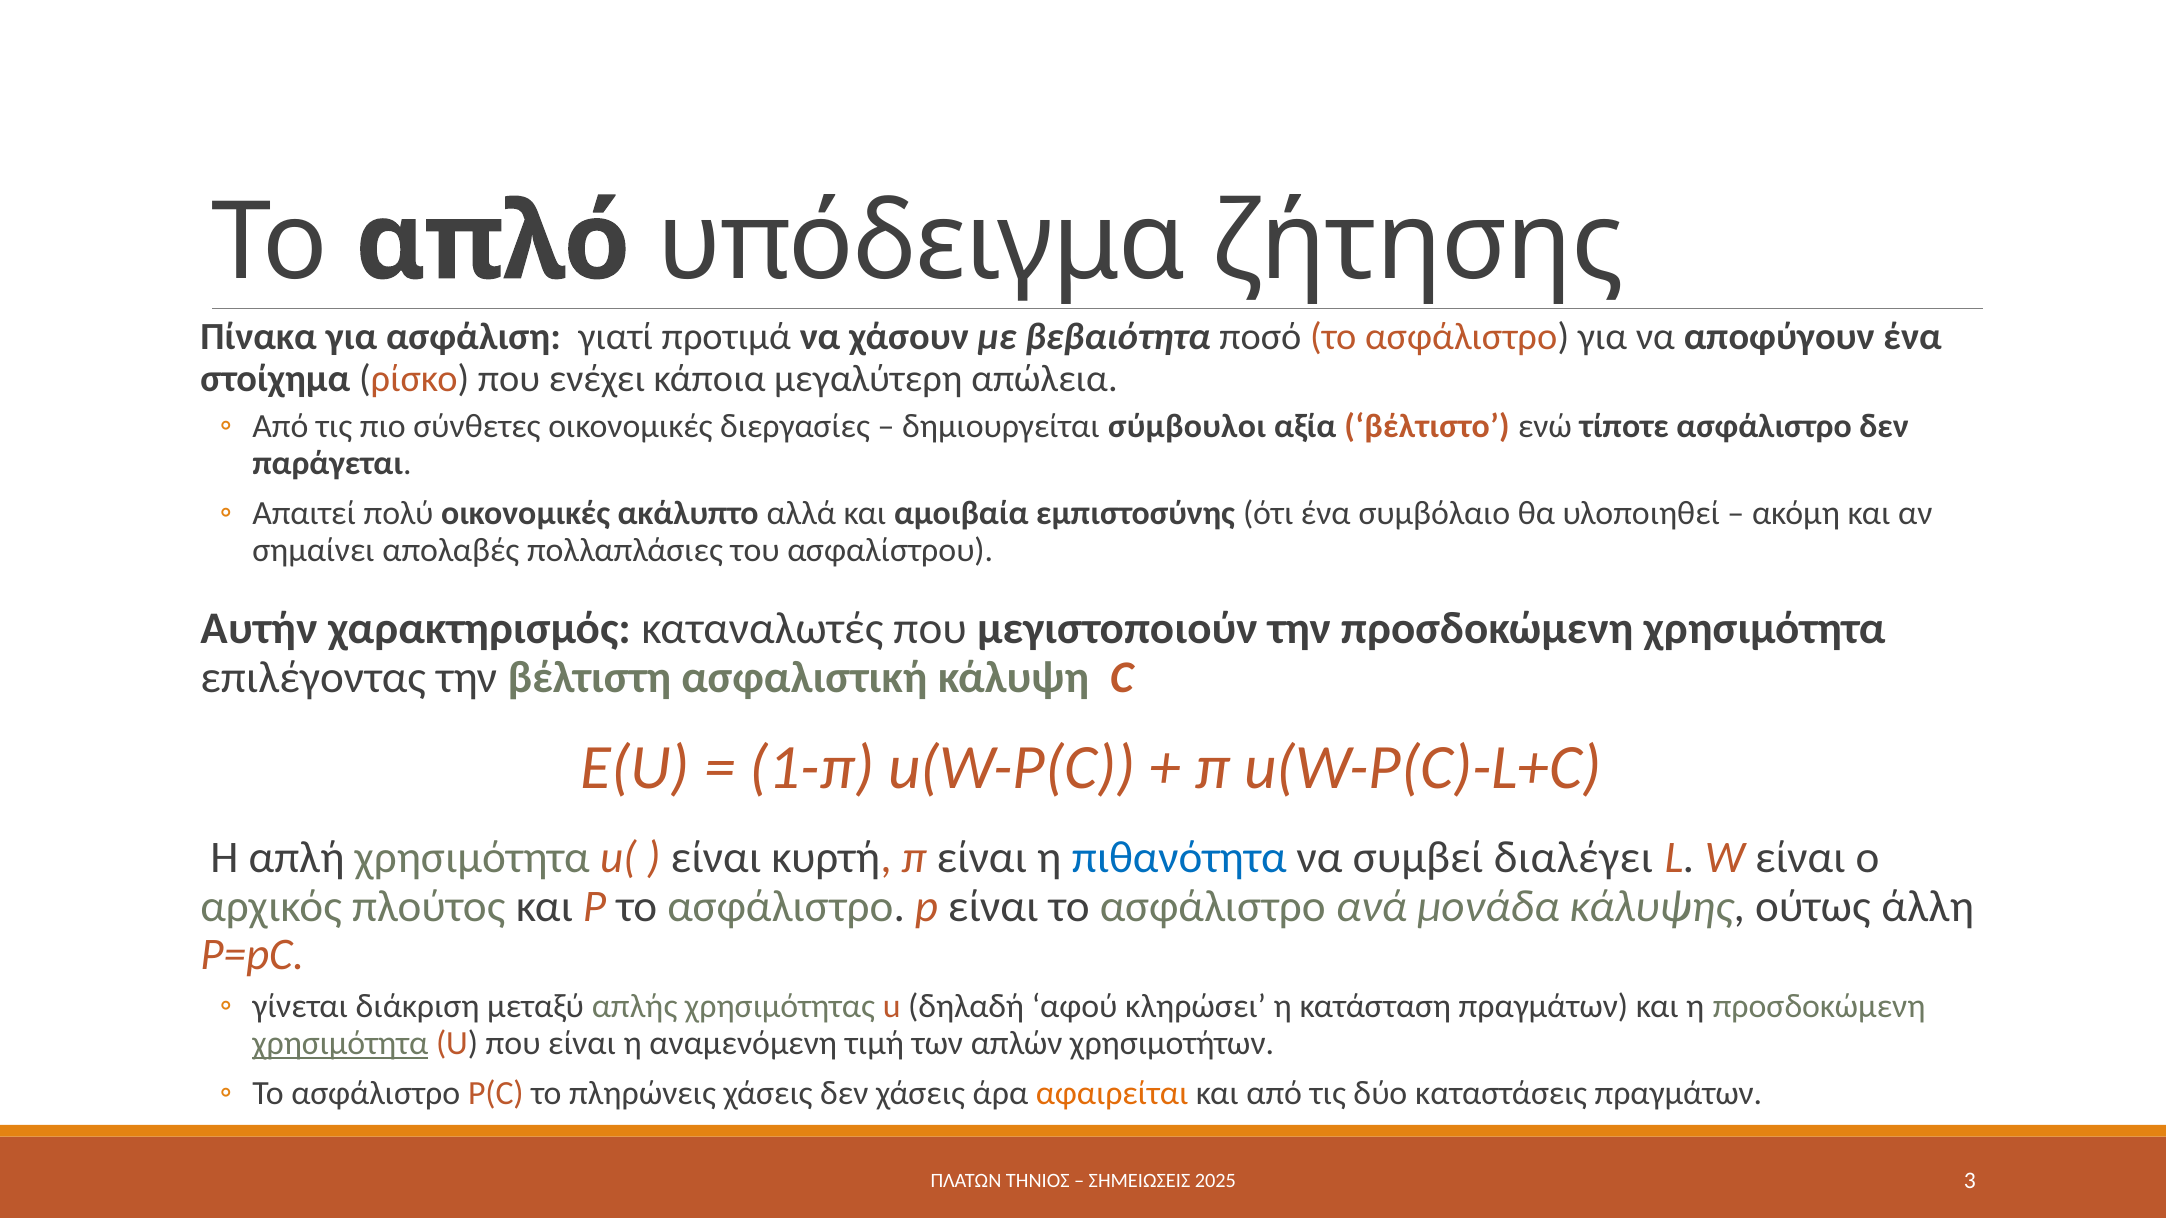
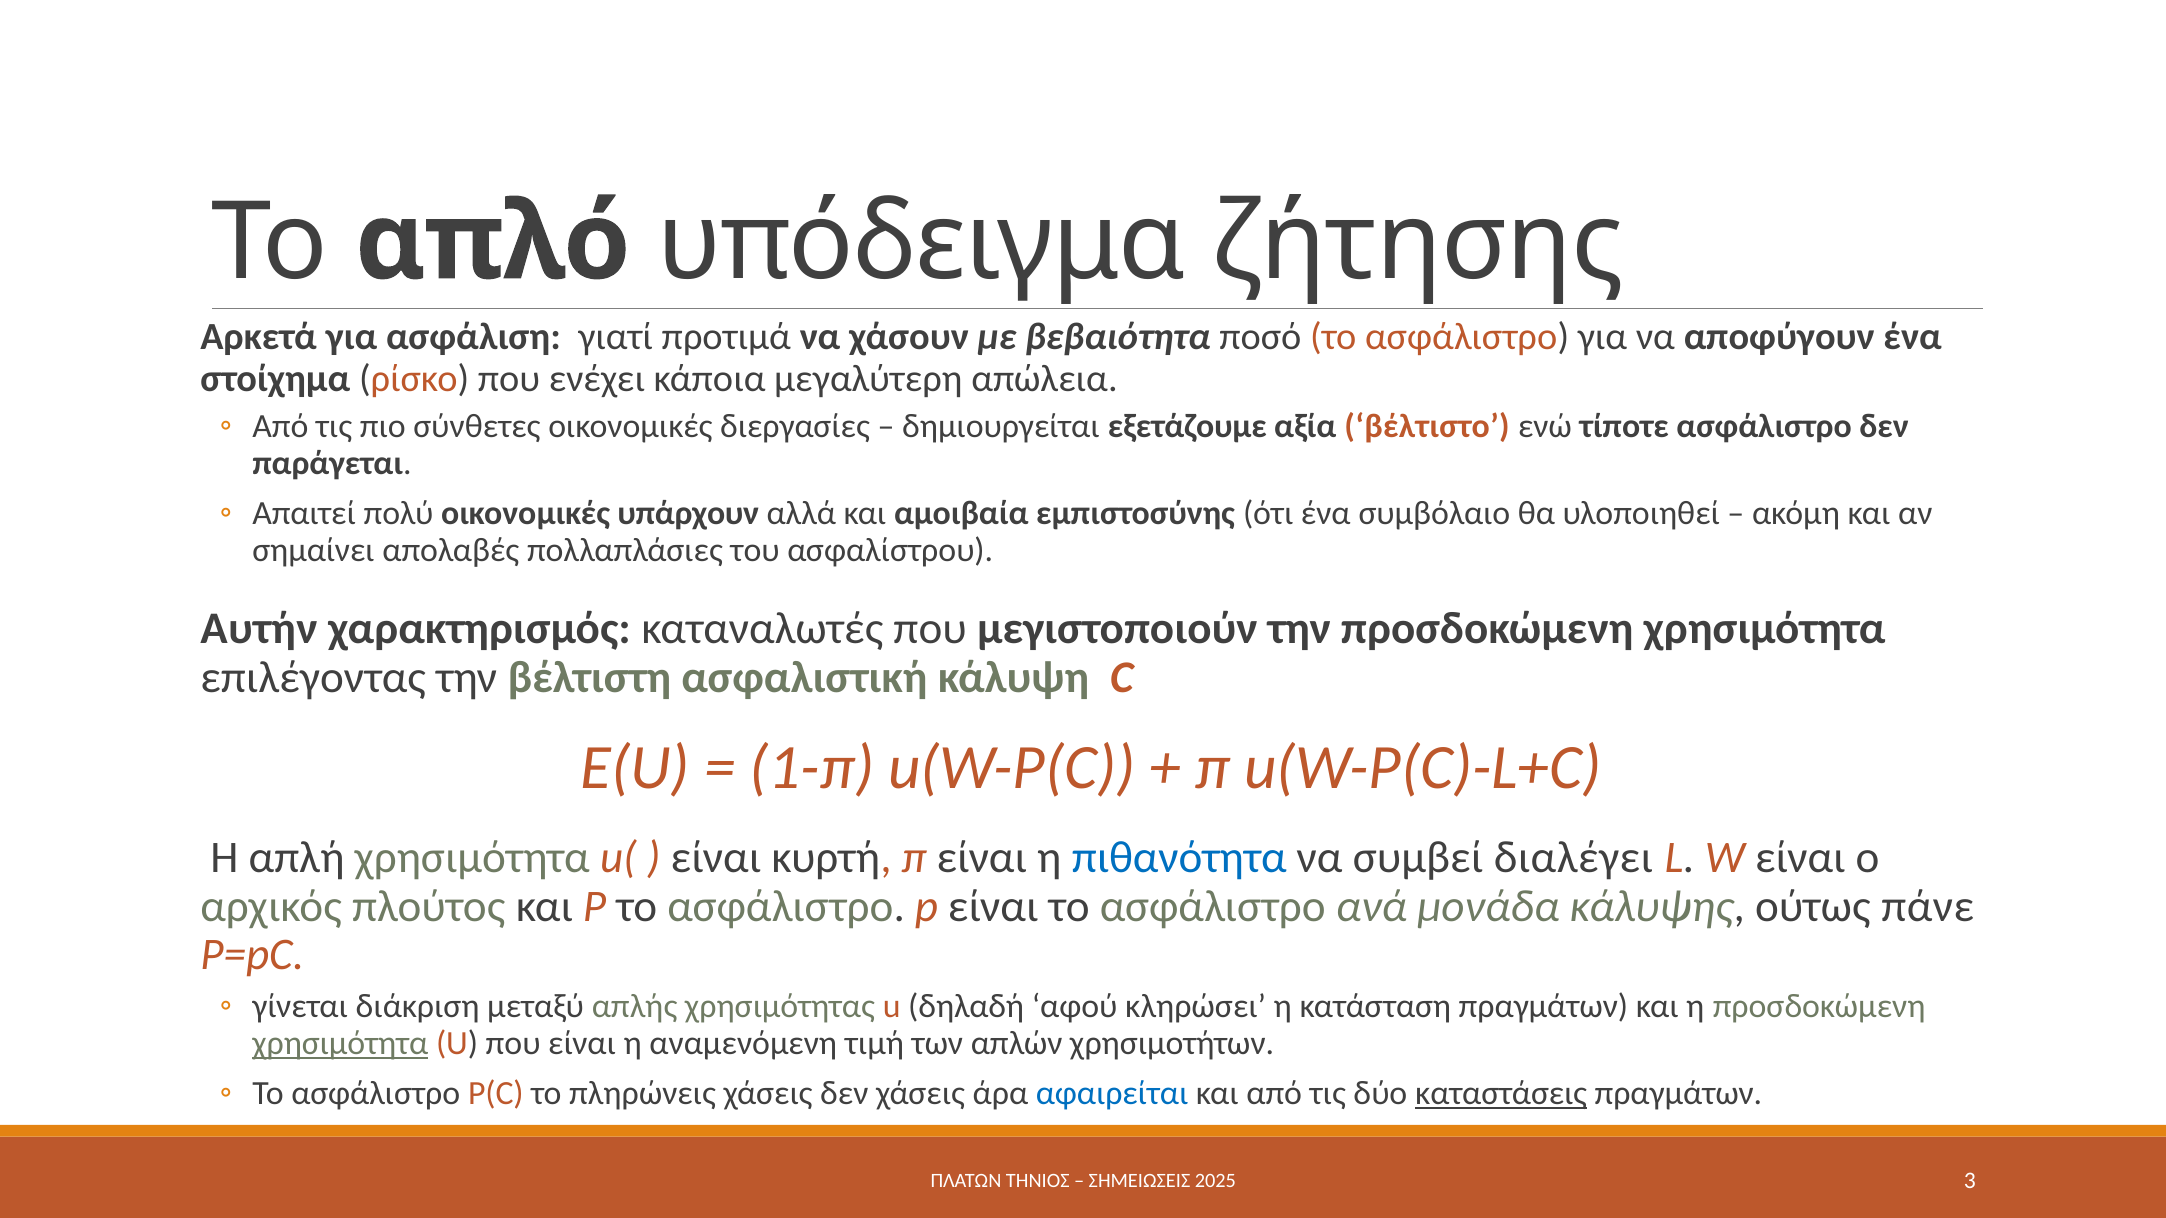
Πίνακα: Πίνακα -> Αρκετά (259, 337)
σύμβουλοι: σύμβουλοι -> εξετάζουμε (1187, 427)
ακάλυπτο: ακάλυπτο -> υπάρχουν (688, 514)
άλλη: άλλη -> πάνε (1928, 906)
αφαιρείται colour: orange -> blue (1112, 1094)
καταστάσεις underline: none -> present (1501, 1094)
